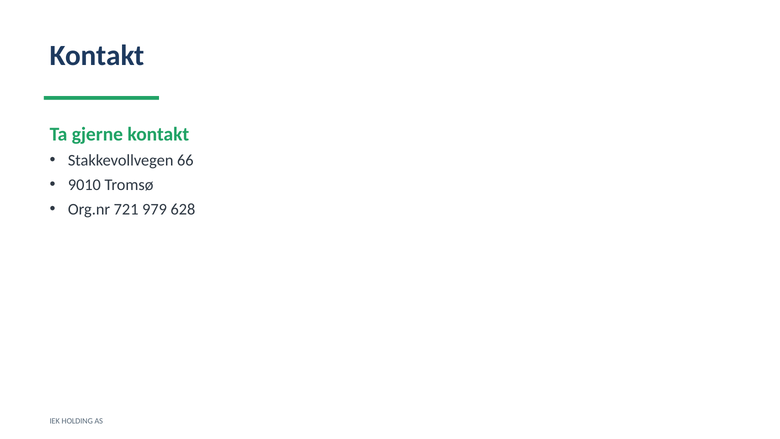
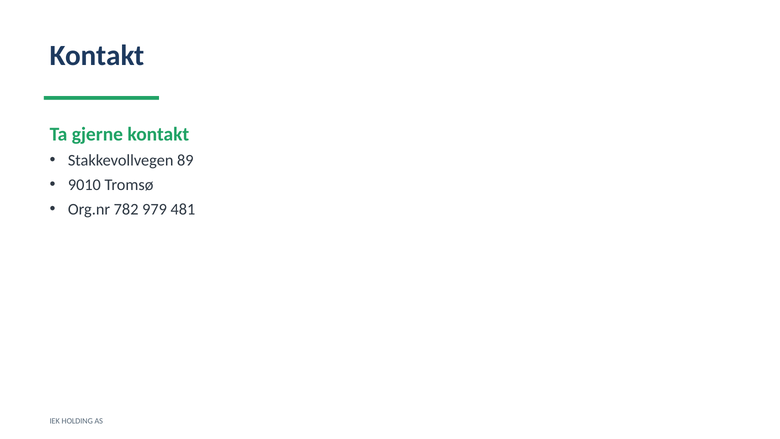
66: 66 -> 89 (185, 160)
721: 721 -> 782 (126, 209)
628: 628 -> 481 (183, 209)
